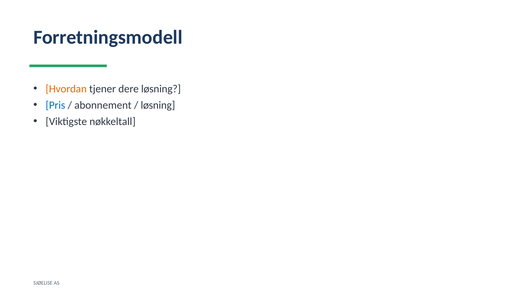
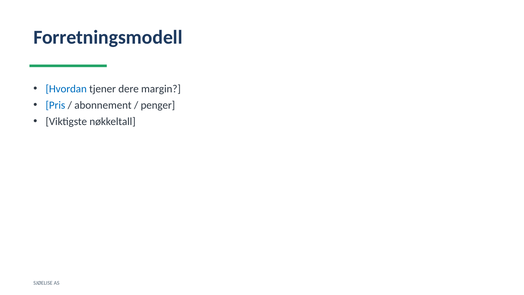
Hvordan colour: orange -> blue (66, 89)
dere løsning: løsning -> margin (161, 89)
løsning: løsning -> penger (158, 105)
